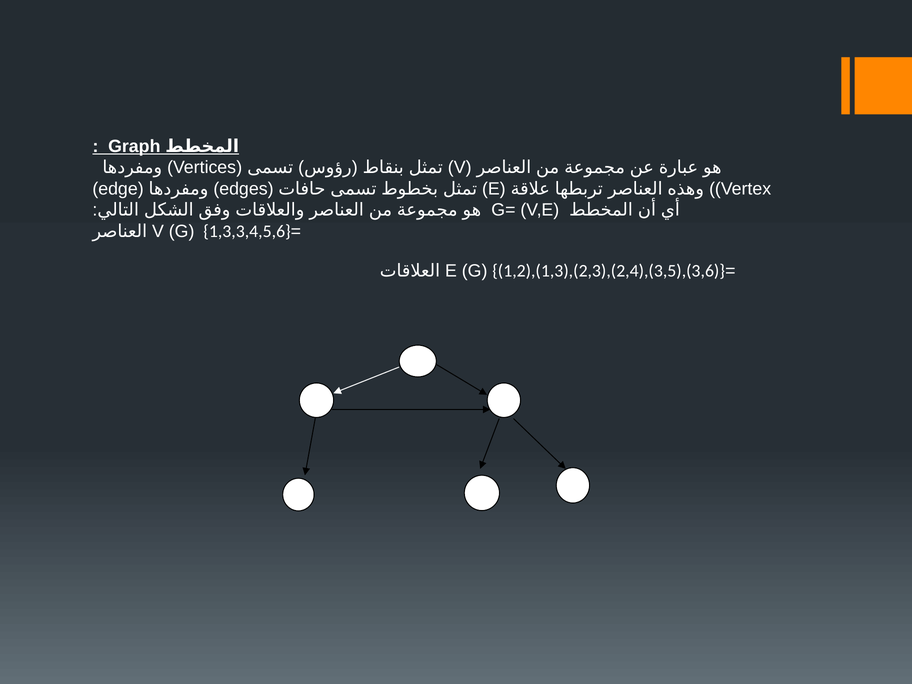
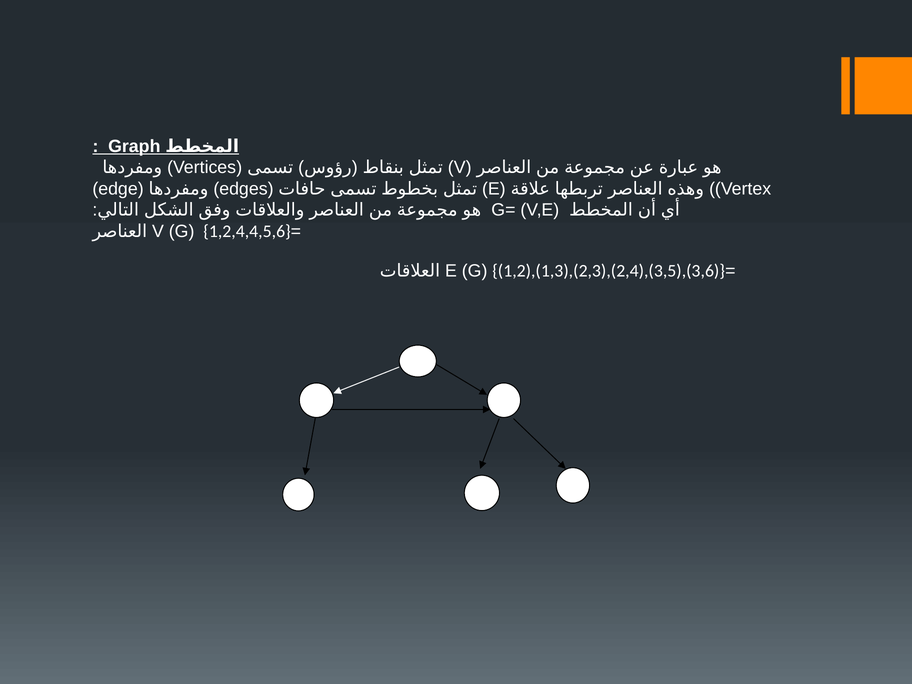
1,3,3,4,5,6: 1,3,3,4,5,6 -> 1,2,4,4,5,6 (247, 231)
